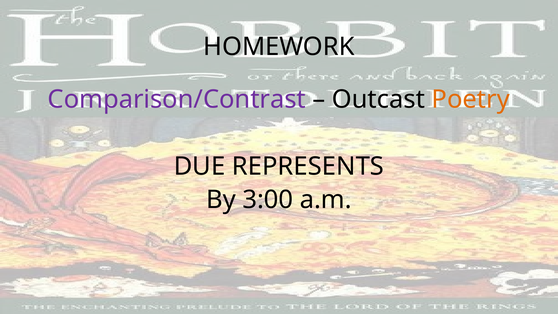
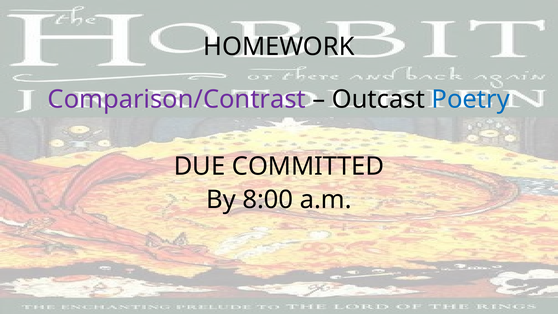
Poetry colour: orange -> blue (471, 99)
REPRESENTS: REPRESENTS -> COMMITTED (308, 166)
3:00: 3:00 -> 8:00 (268, 200)
